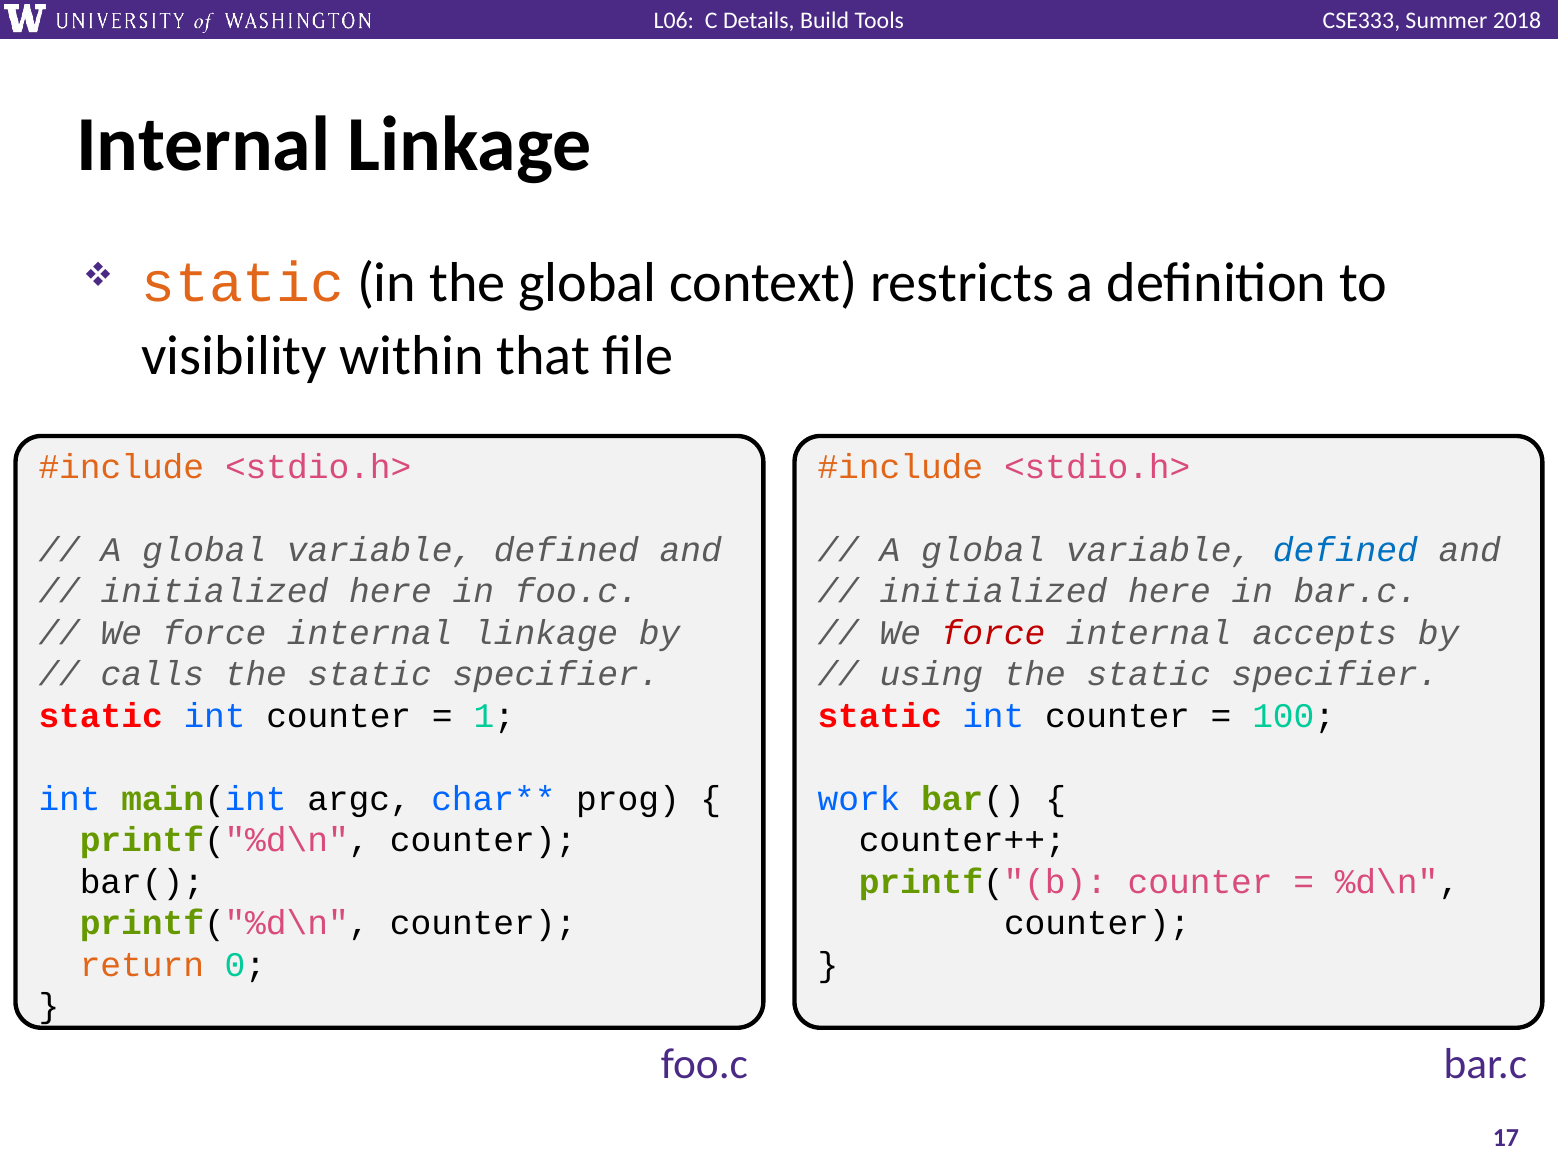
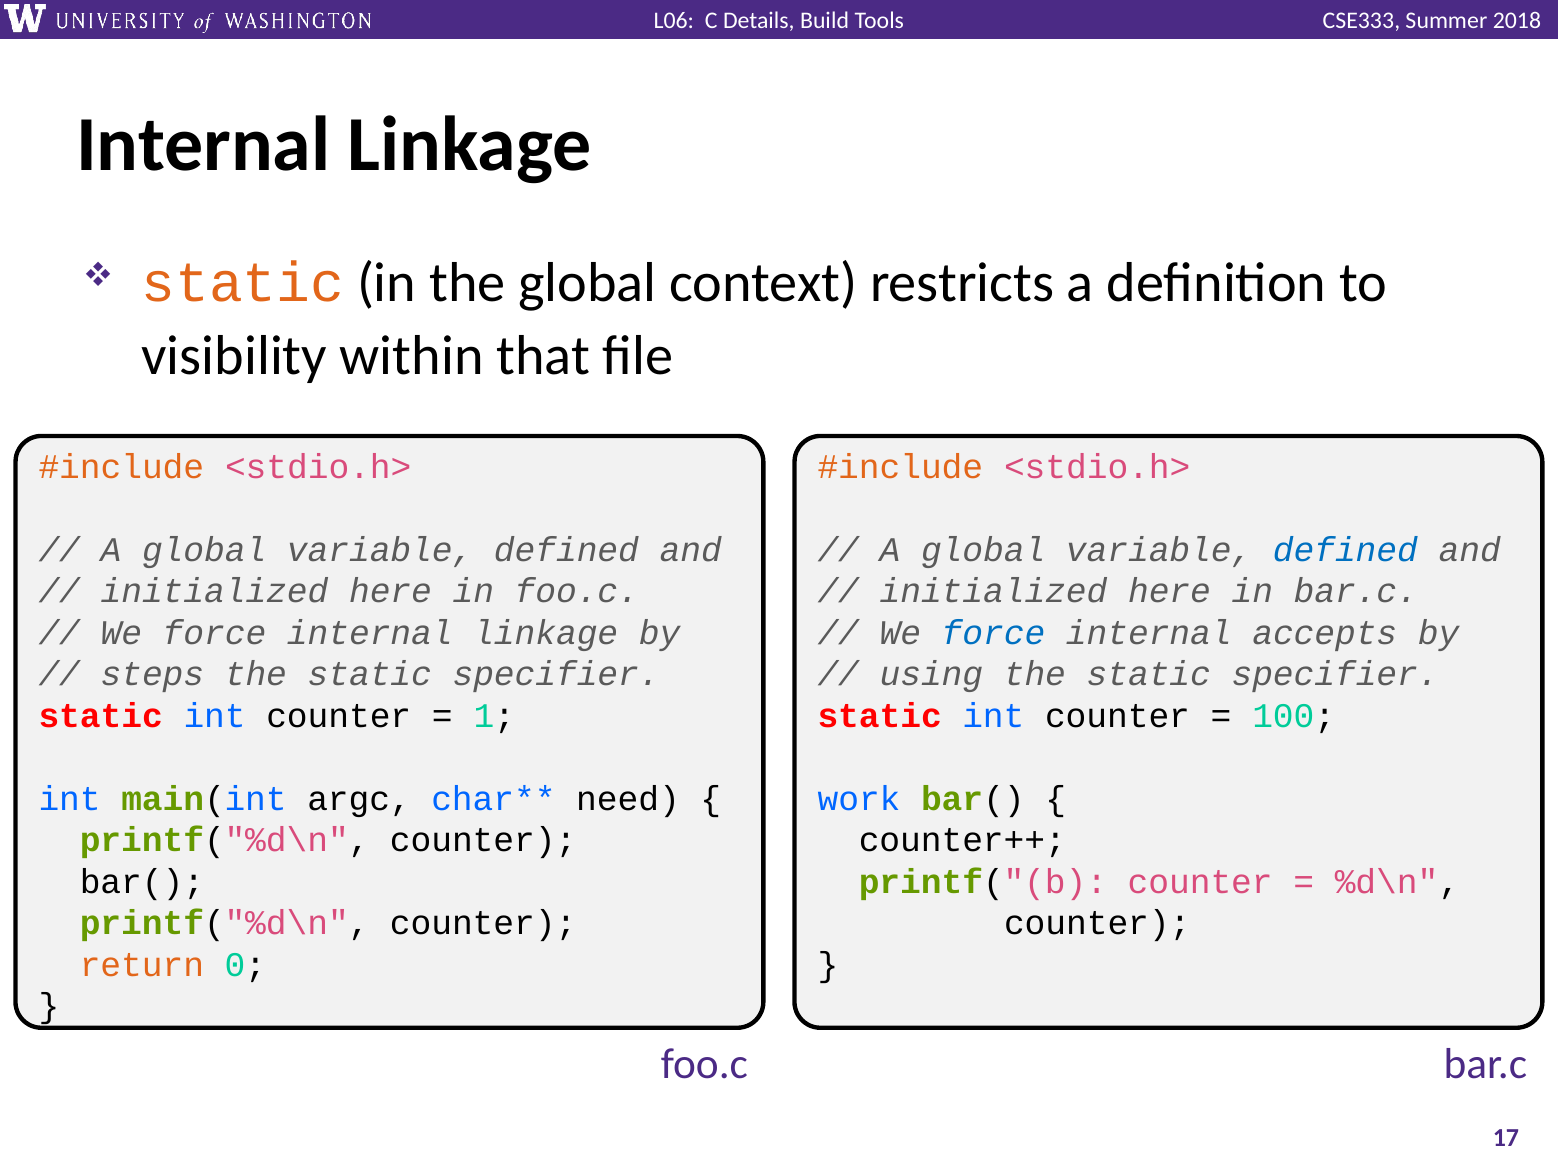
force colour: red -> blue (994, 633)
calls: calls -> steps (152, 675)
prog: prog -> need (628, 799)
